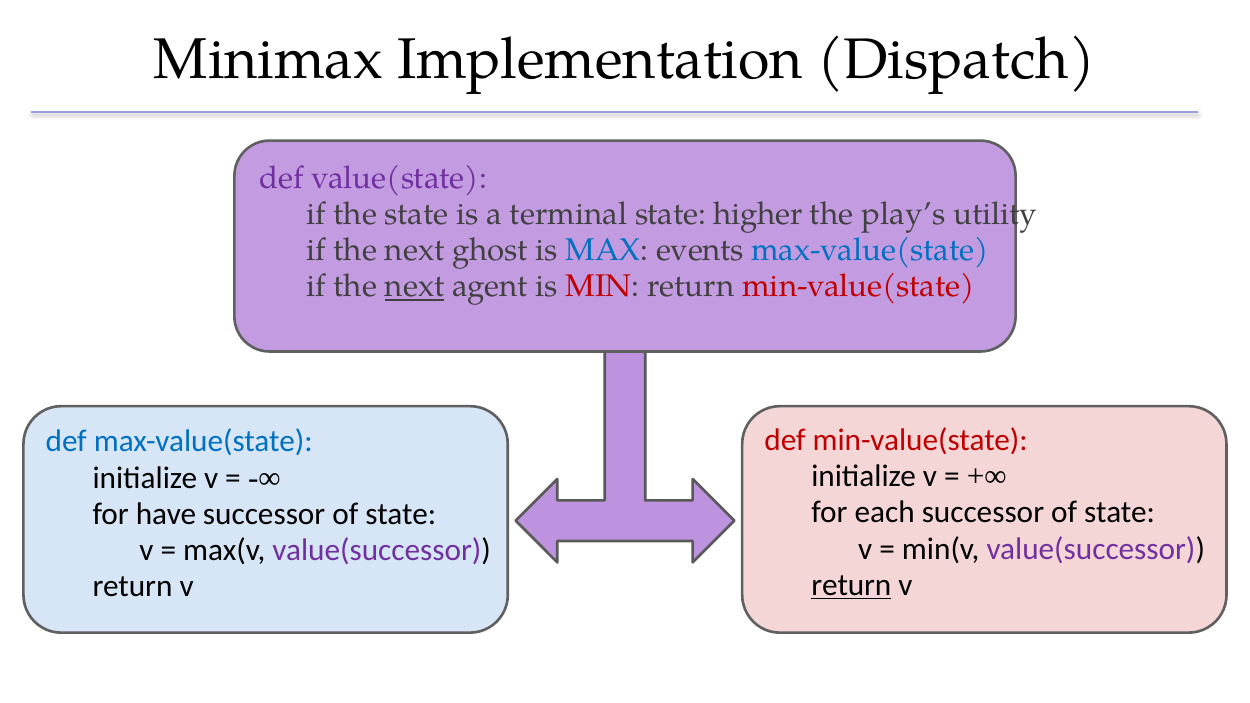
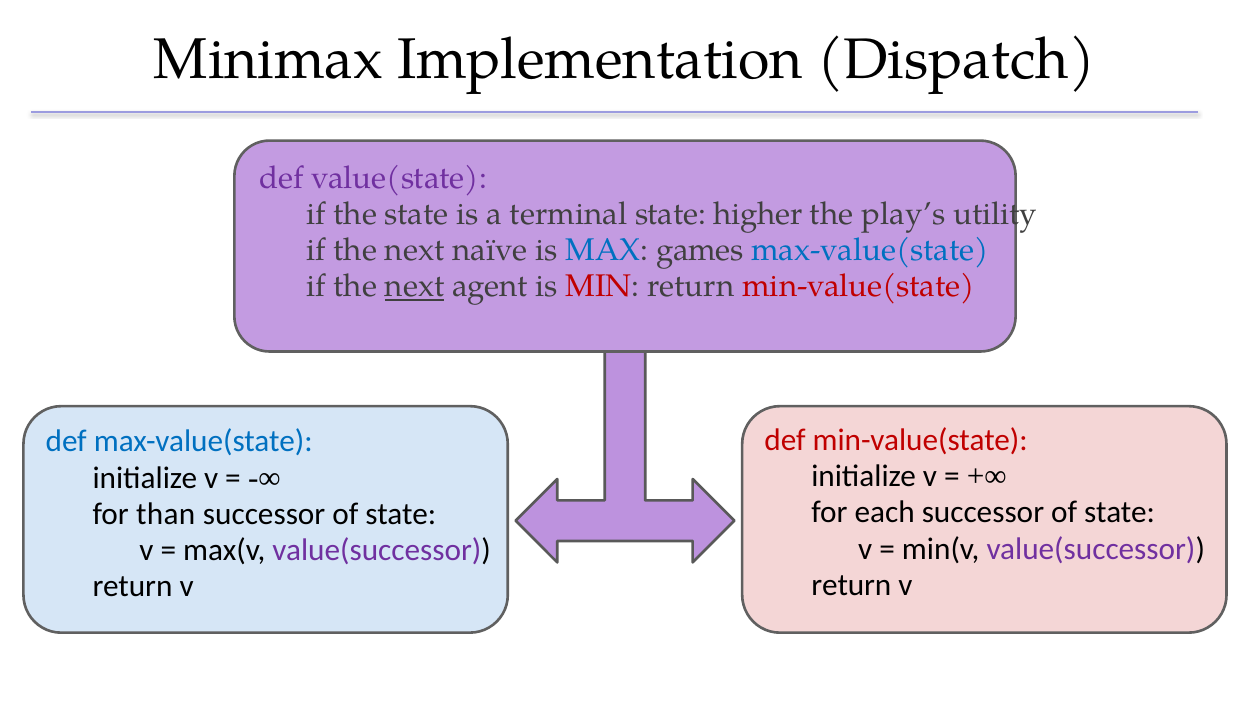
ghost: ghost -> naïve (490, 250)
events: events -> games (700, 250)
have: have -> than (166, 514)
return underline: present -> none (851, 585)
